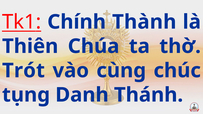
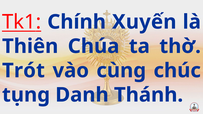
Thành: Thành -> Xuyến (144, 22)
